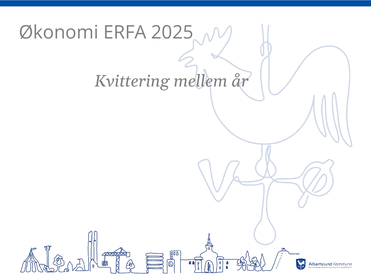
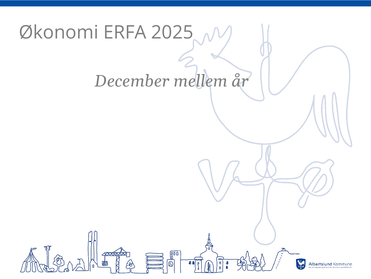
Kvittering: Kvittering -> December (132, 81)
